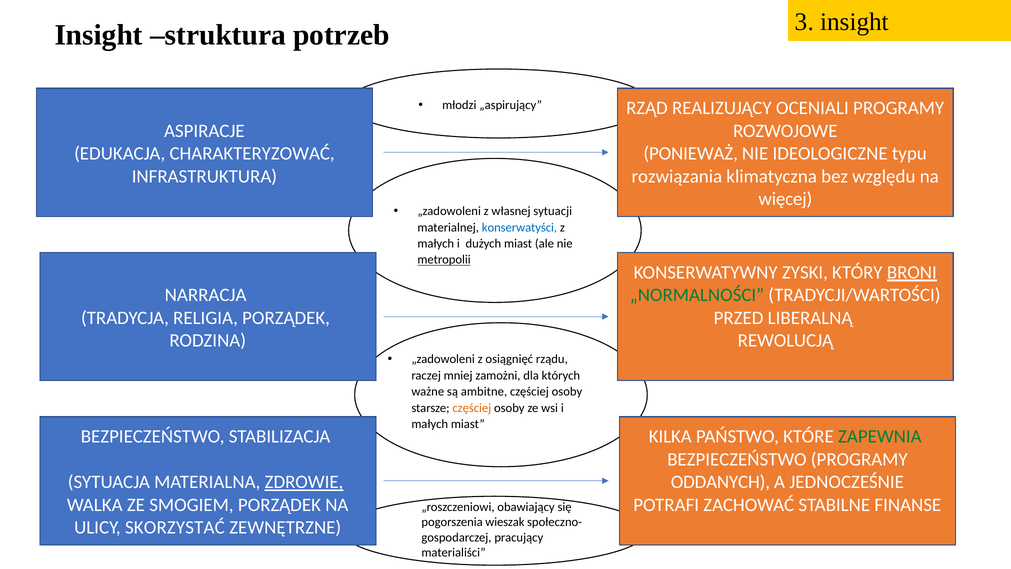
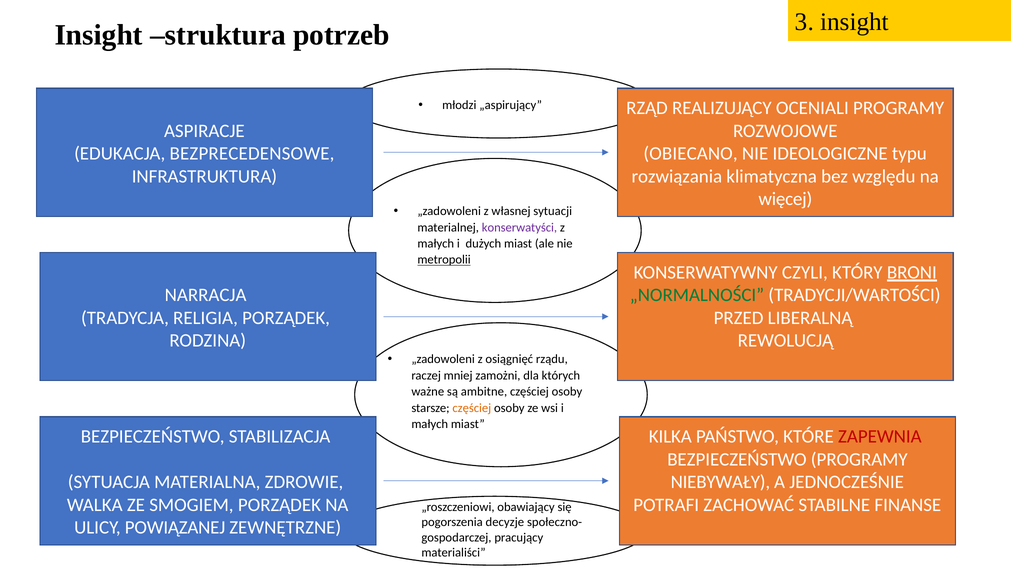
CHARAKTERYZOWAĆ: CHARAKTERYZOWAĆ -> BEZPRECEDENSOWE (252, 154)
PONIEWAŻ: PONIEWAŻ -> OBIECANO (691, 154)
konserwatyści colour: blue -> purple (519, 227)
ZYSKI: ZYSKI -> CZYLI (805, 272)
ZAPEWNIA colour: green -> red (880, 436)
ZDROWIE underline: present -> none (304, 482)
ODDANYCH: ODDANYCH -> NIEBYWAŁY (720, 482)
wieszak: wieszak -> decyzje (505, 522)
SKORZYSTAĆ: SKORZYSTAĆ -> POWIĄZANEJ (175, 527)
